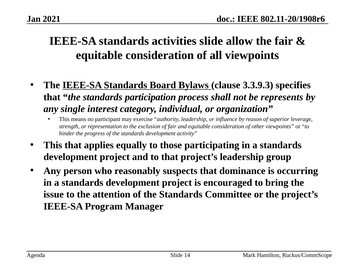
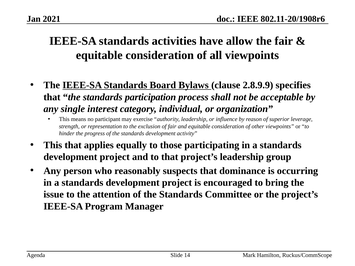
activities slide: slide -> have (211, 41)
3.3.9.3: 3.3.9.3 -> 2.8.9.9 (258, 85)
represents: represents -> acceptable (282, 97)
